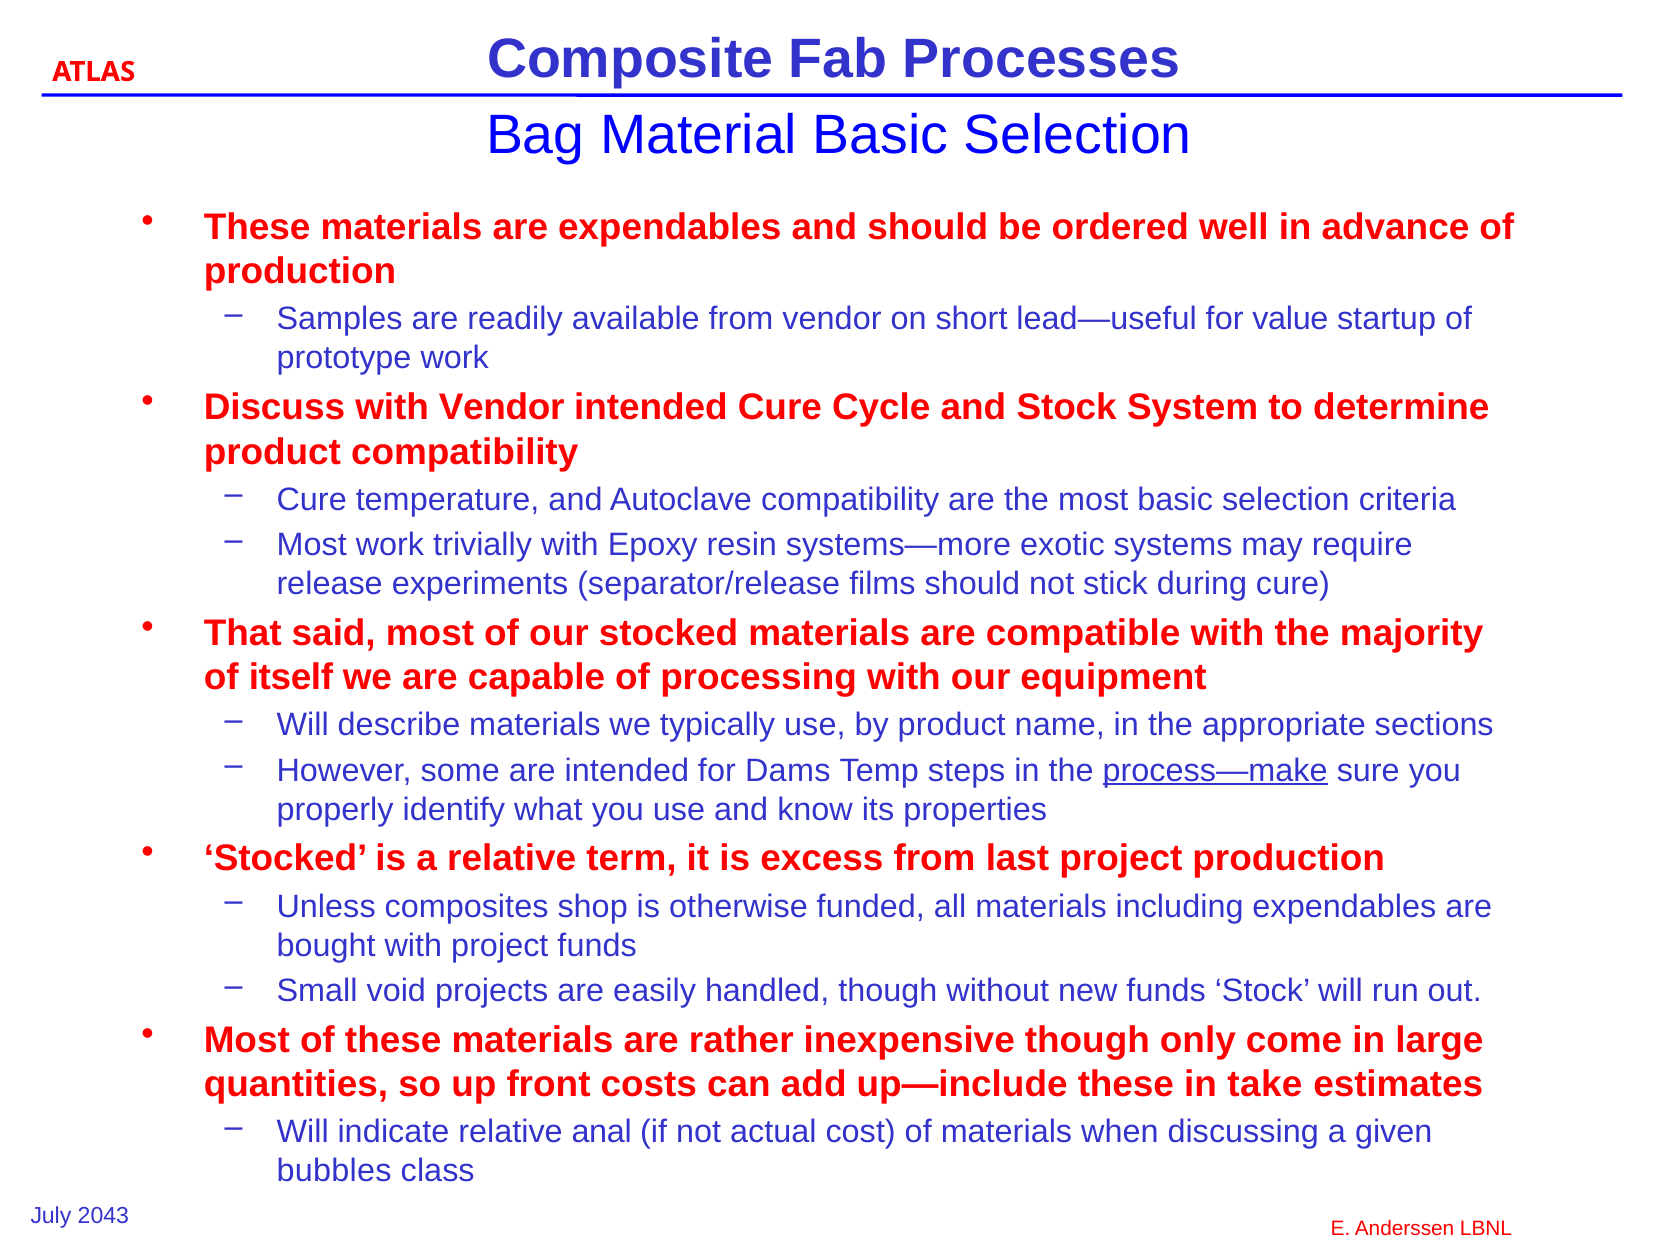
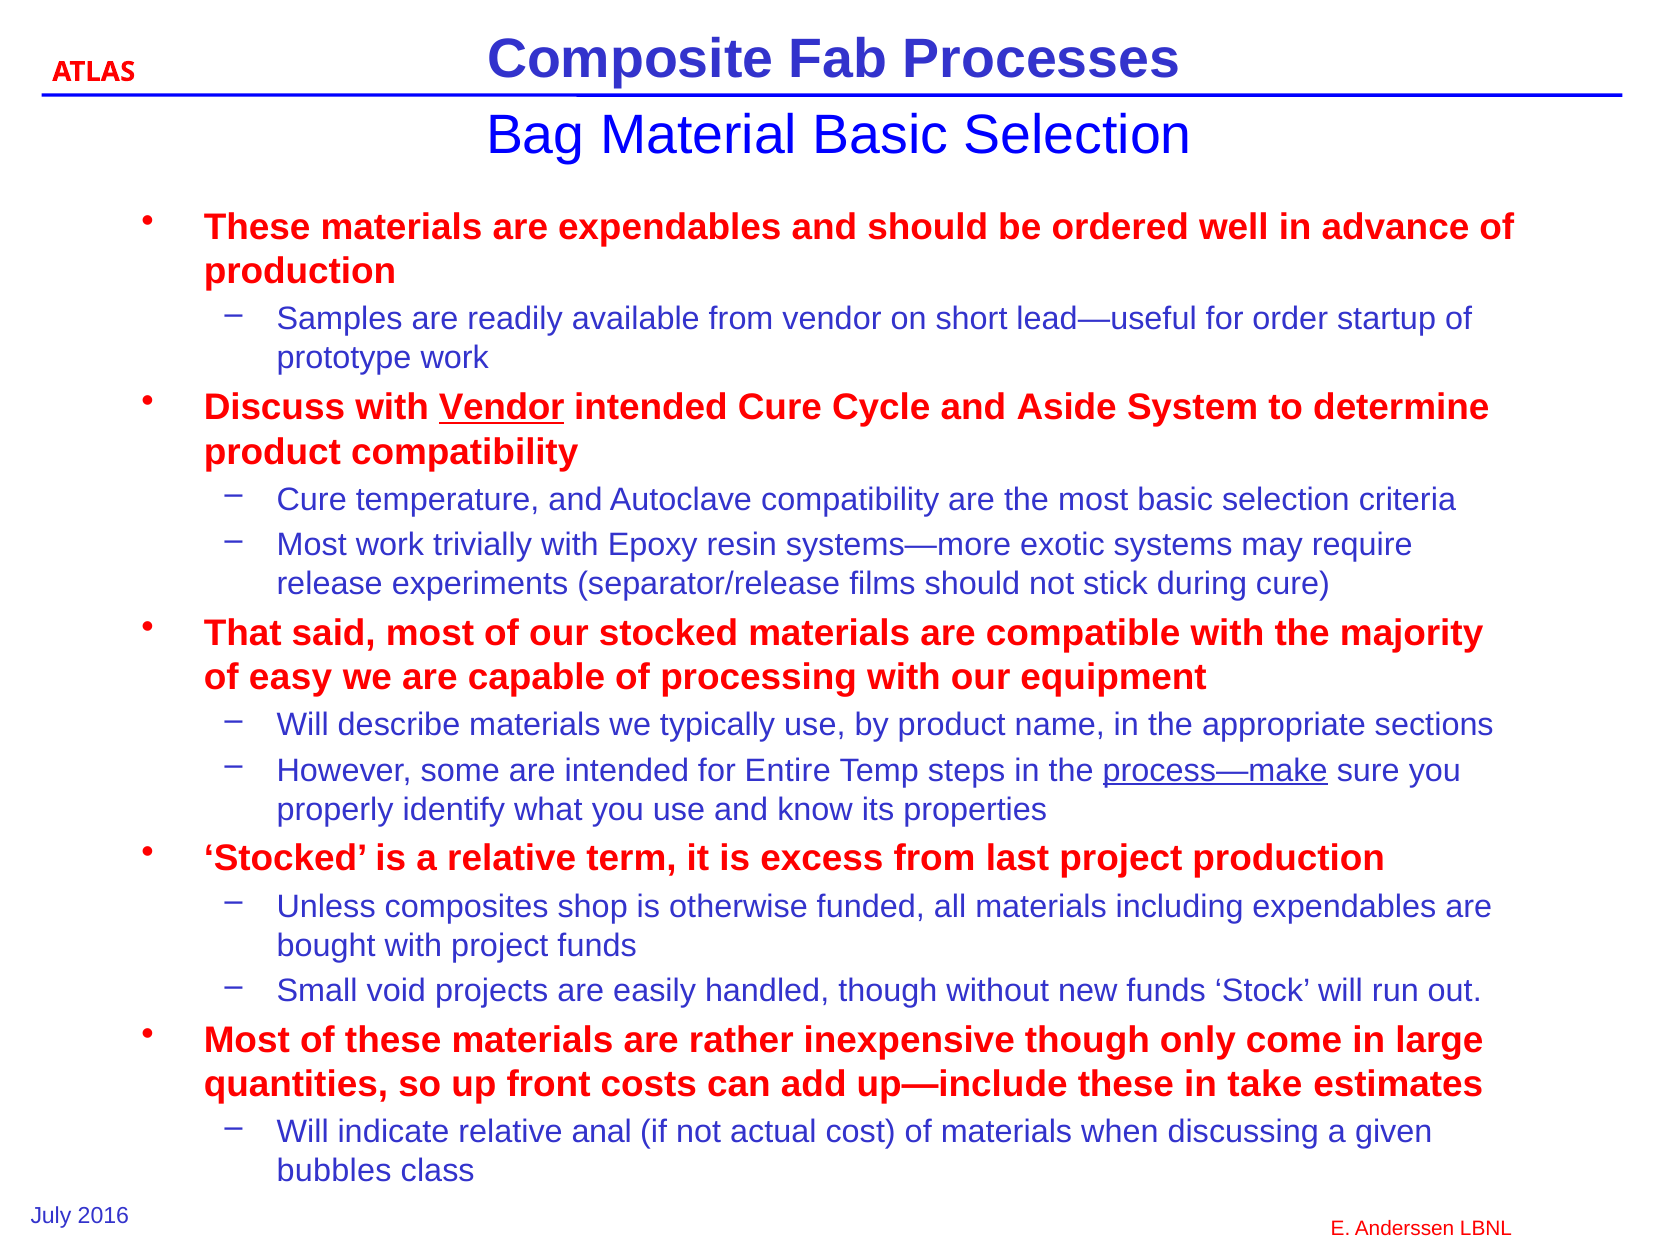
value: value -> order (1290, 319)
Vendor underline: none -> present (502, 407)
and Stock: Stock -> Aside (1067, 407)
itself: itself -> easy (291, 677)
Dams: Dams -> Entire (788, 771)
2043: 2043 -> 2016 (103, 1216)
